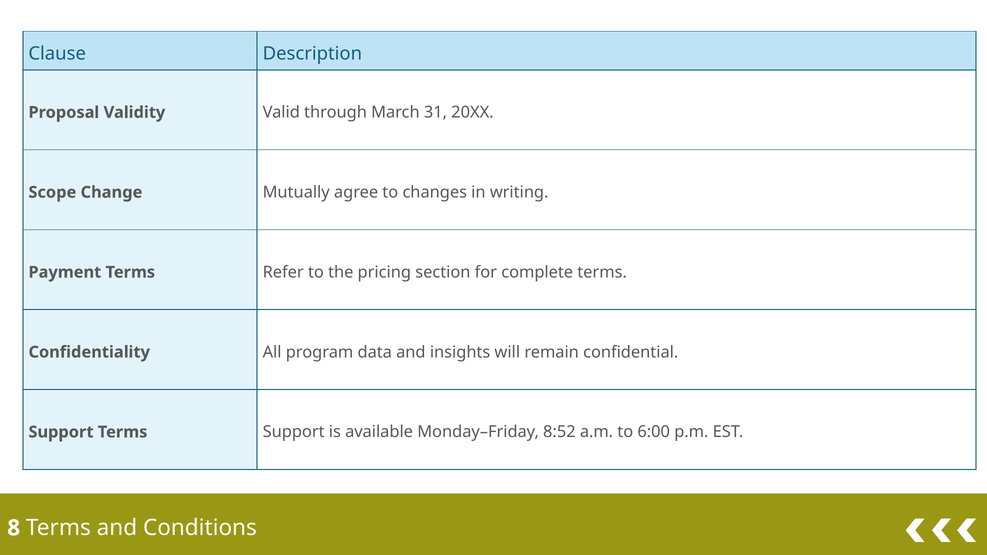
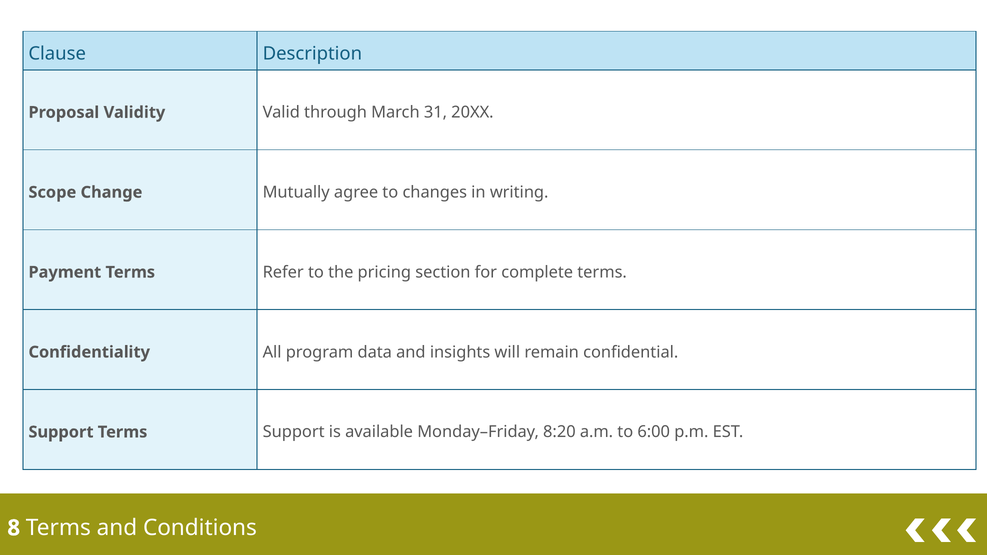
8:52: 8:52 -> 8:20 (559, 432)
